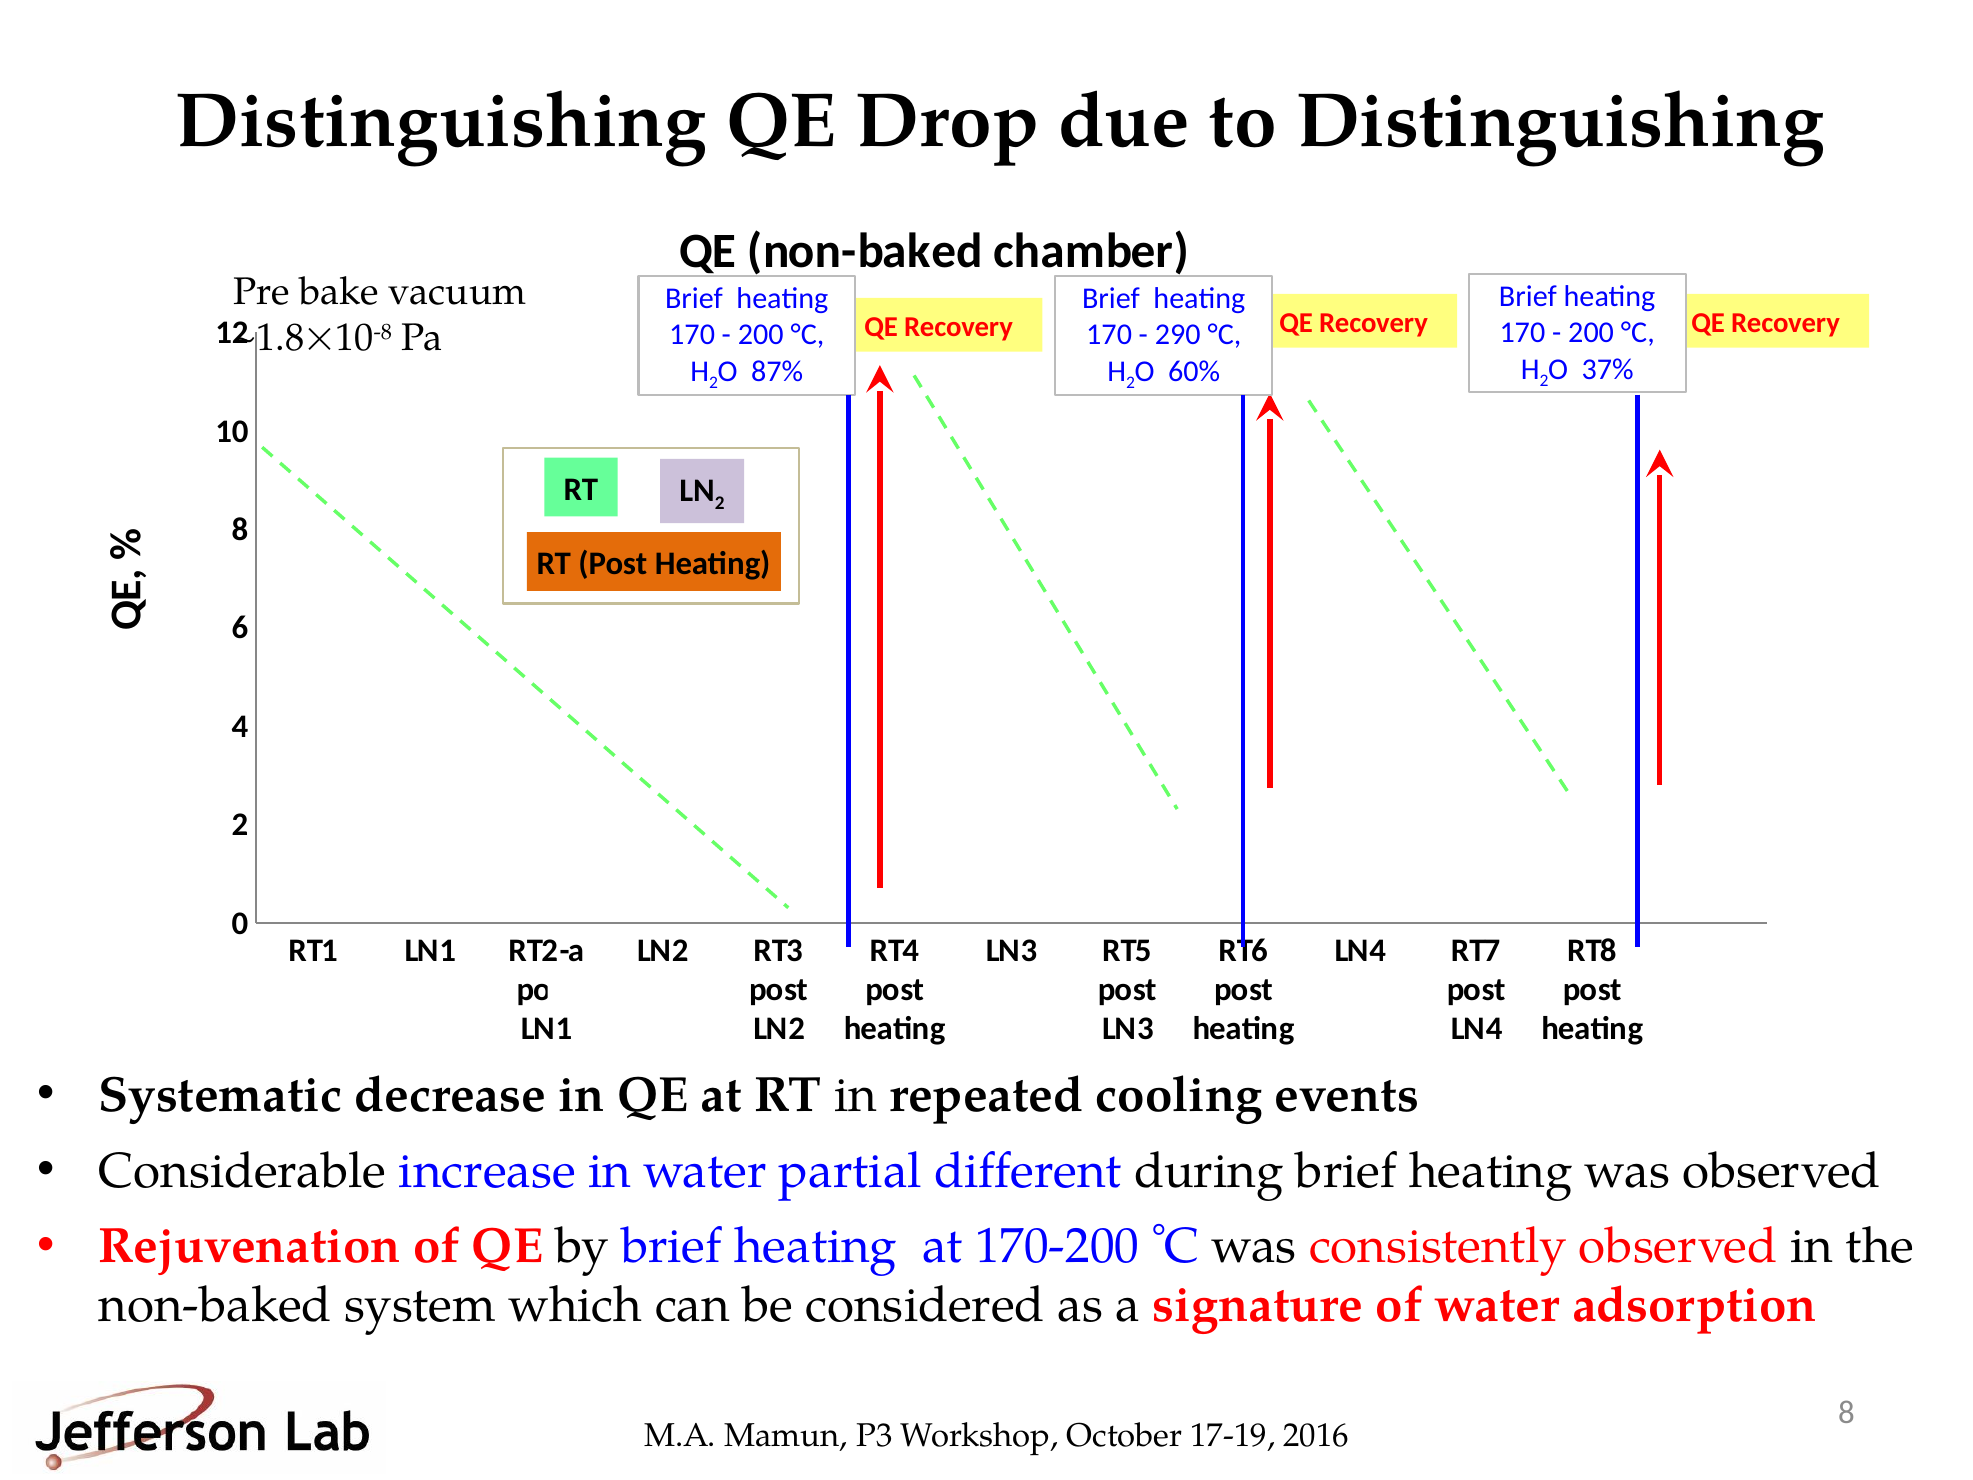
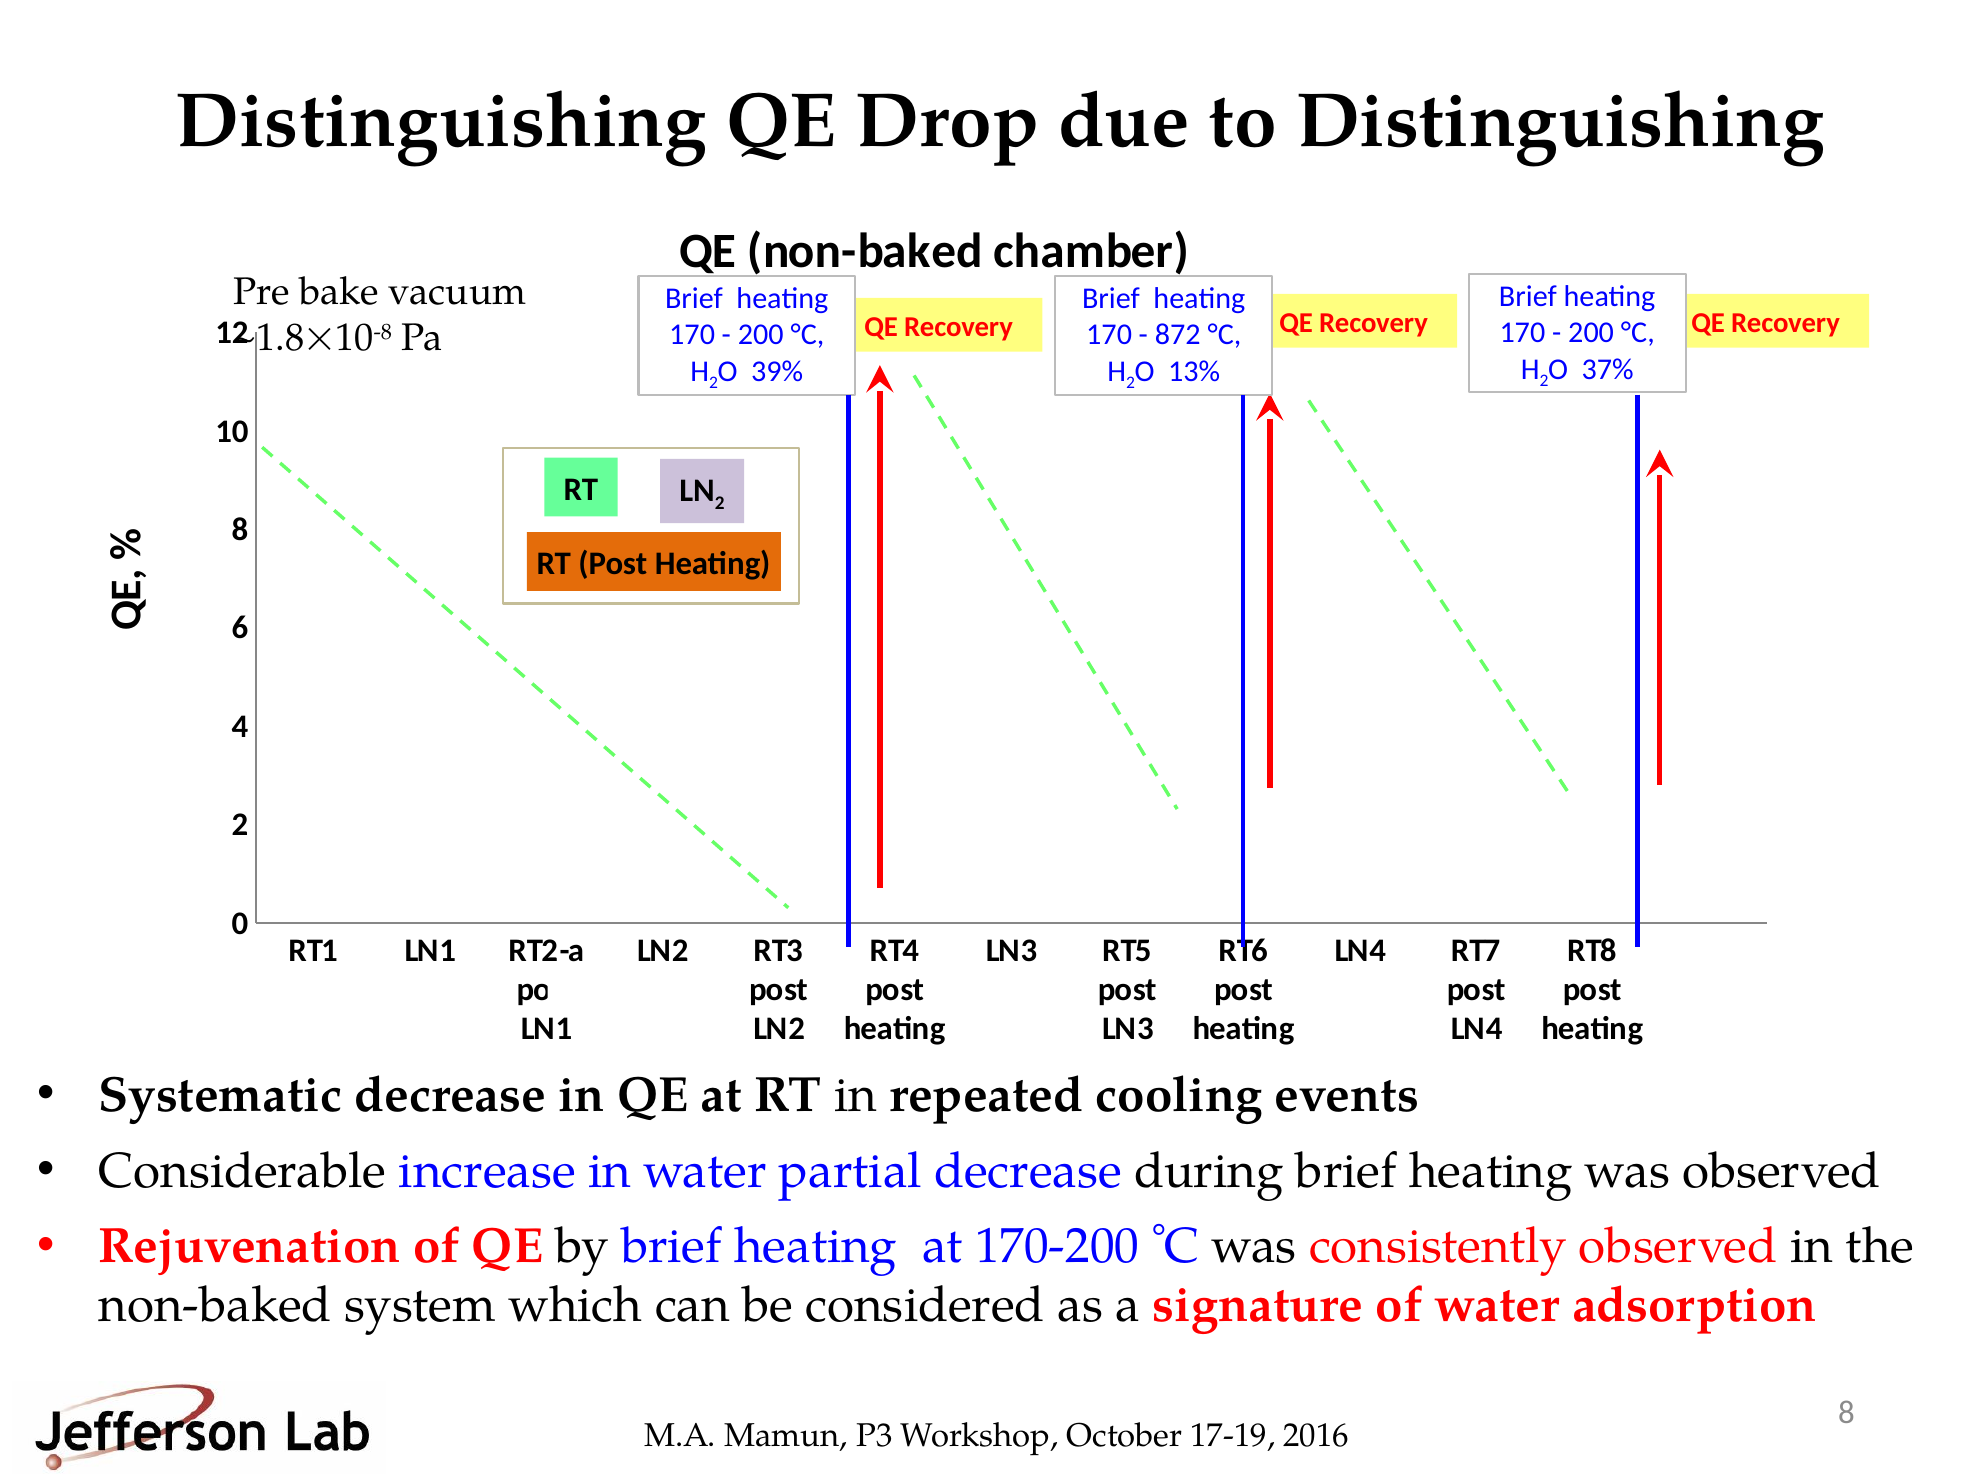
290: 290 -> 872 (1178, 335)
87%: 87% -> 39% (777, 371)
60%: 60% -> 13% (1194, 371)
partial different: different -> decrease (1028, 1171)
